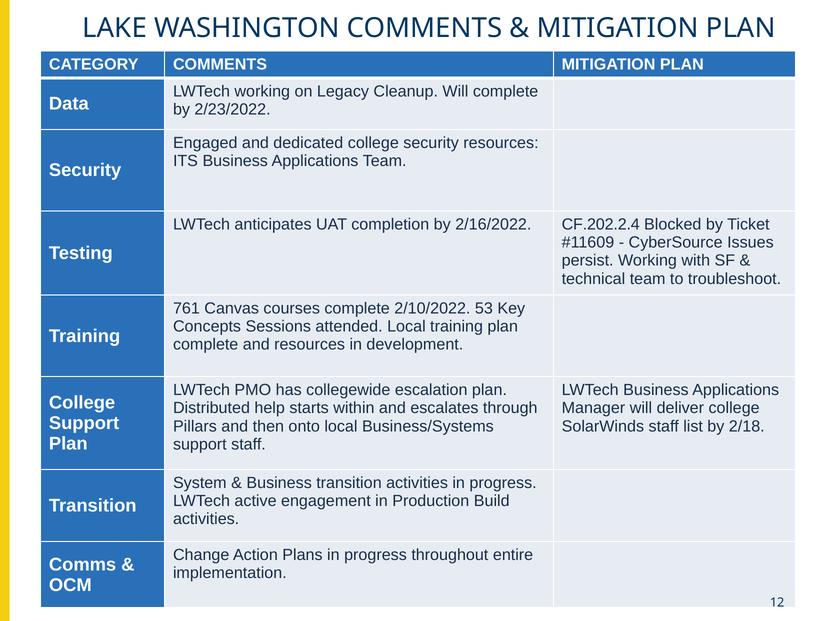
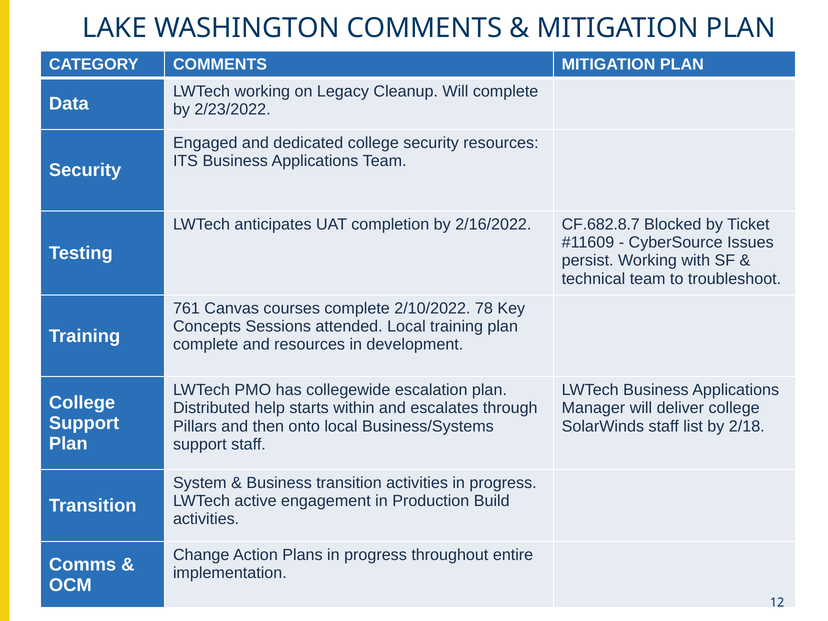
CF.202.2.4: CF.202.2.4 -> CF.682.8.7 (601, 224)
53: 53 -> 78 (484, 308)
